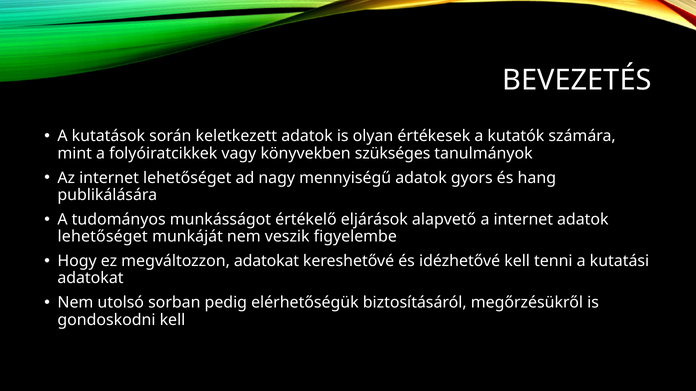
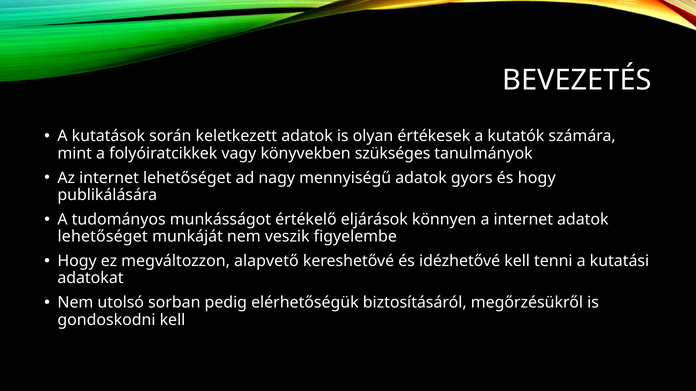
és hang: hang -> hogy (537, 178)
alapvető: alapvető -> könnyen (444, 220)
megváltozzon adatokat: adatokat -> alapvető (266, 261)
